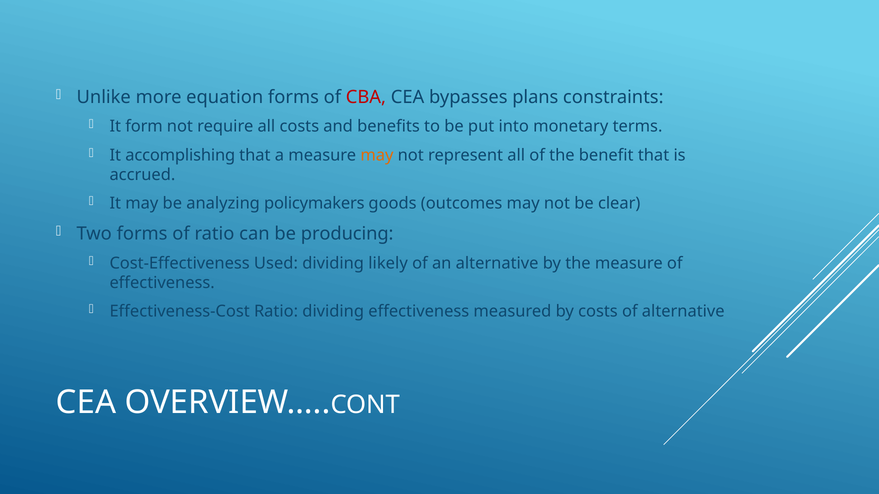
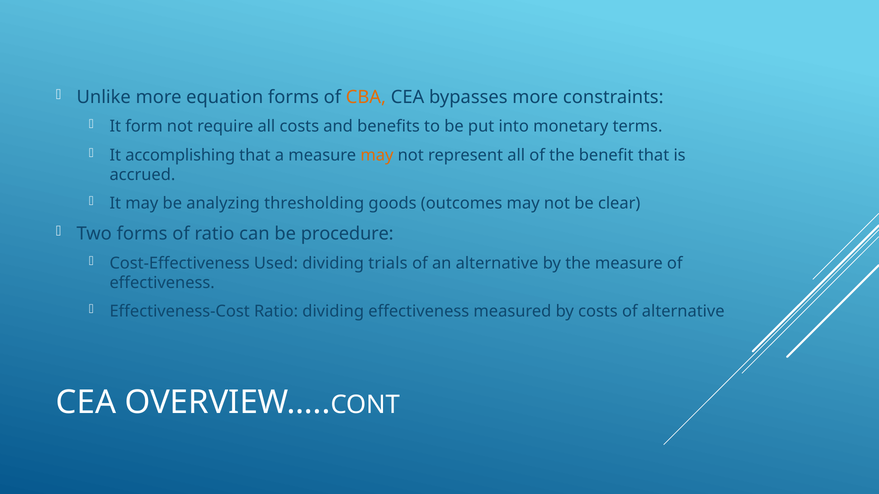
CBA colour: red -> orange (366, 97)
bypasses plans: plans -> more (535, 97)
policymakers: policymakers -> thresholding (314, 204)
producing: producing -> procedure (347, 234)
likely: likely -> trials (388, 263)
